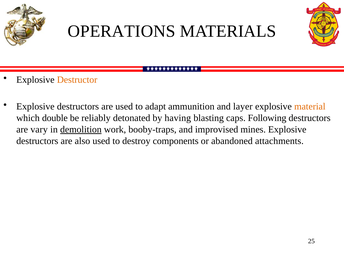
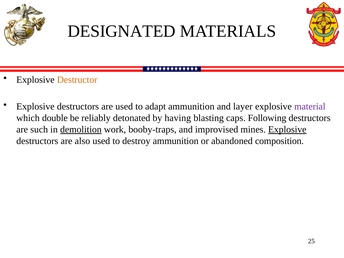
OPERATIONS: OPERATIONS -> DESIGNATED (122, 31)
material colour: orange -> purple (310, 107)
vary: vary -> such (39, 130)
Explosive underline: none -> present (287, 130)
destroy components: components -> ammunition (176, 141)
attachments: attachments -> composition (279, 141)
